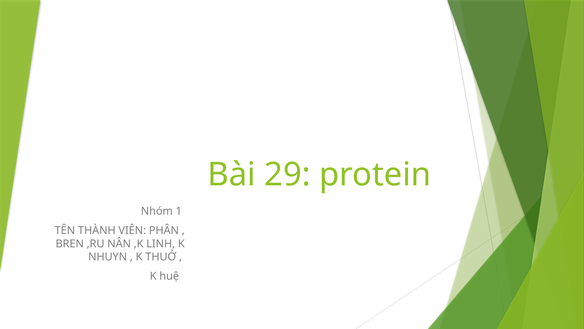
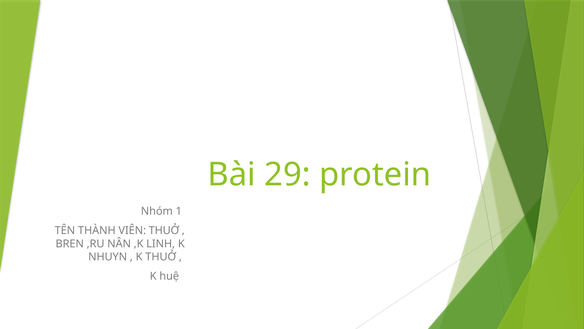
VIÊN PHÂN: PHÂN -> THUỞ (164, 230)
